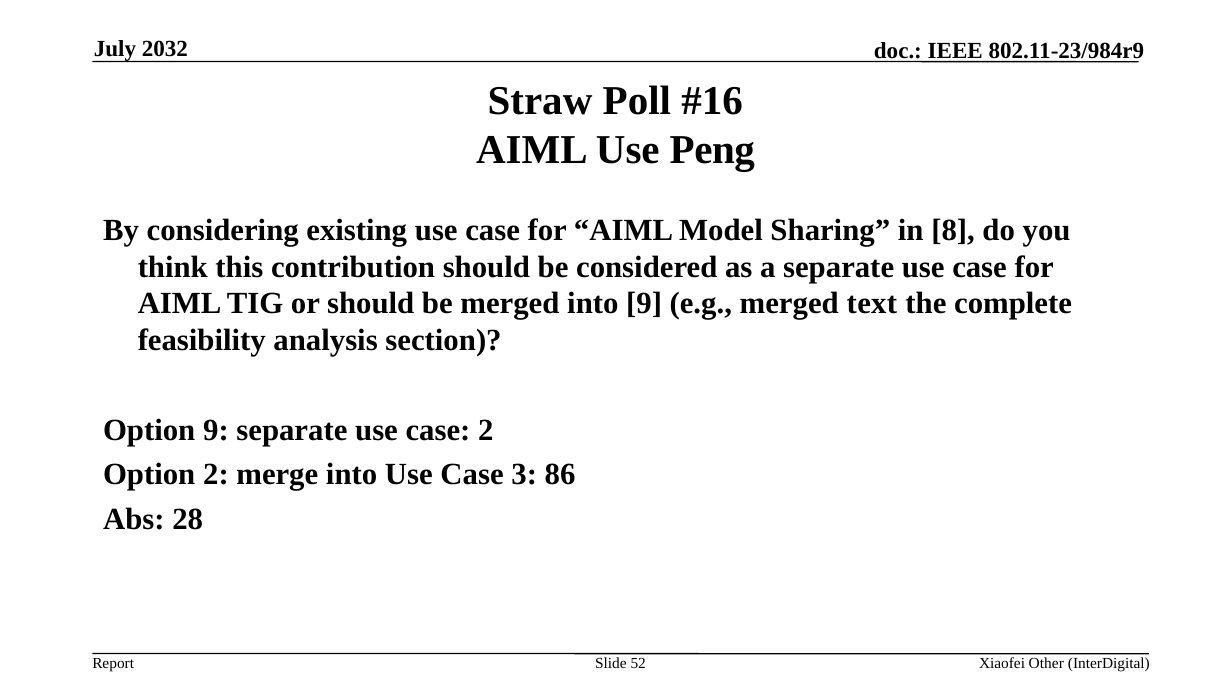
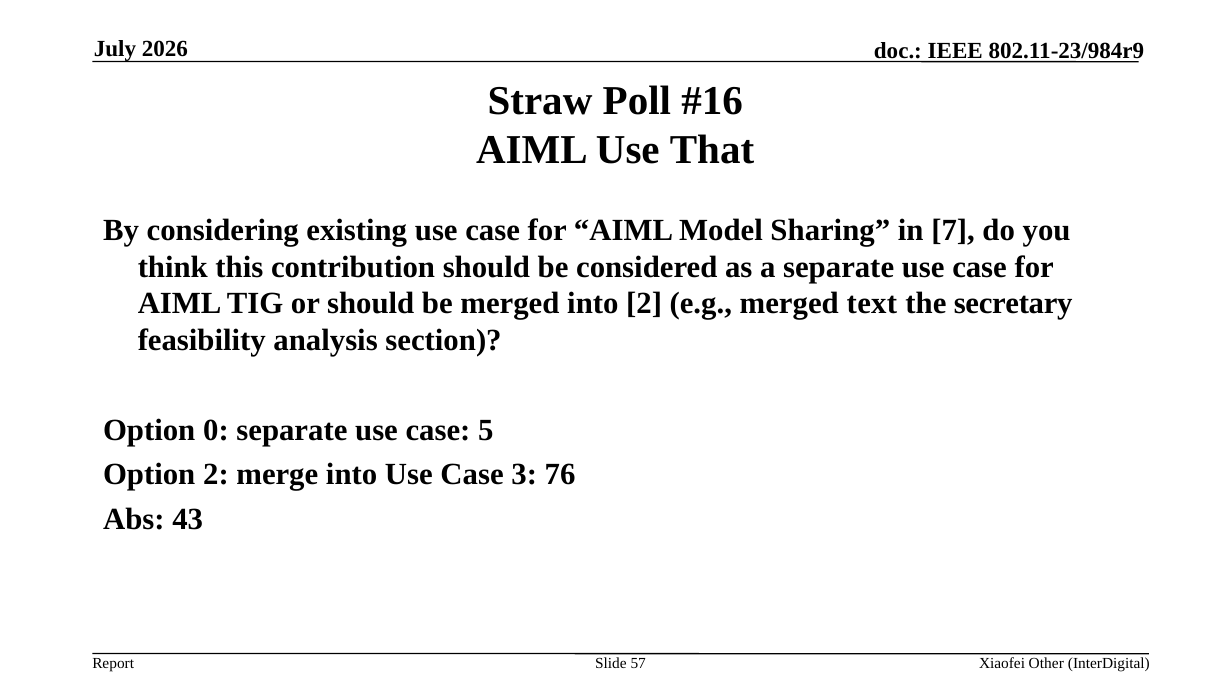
2032: 2032 -> 2026 (165, 49)
Peng: Peng -> That (712, 150)
8: 8 -> 7 (953, 230)
into 9: 9 -> 2 (644, 304)
complete: complete -> secretary (1013, 304)
Option 9: 9 -> 0 (216, 430)
case 2: 2 -> 5 (486, 430)
86: 86 -> 76 (560, 475)
28: 28 -> 43 (188, 519)
52: 52 -> 57 (638, 664)
